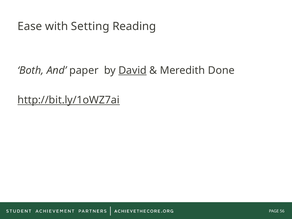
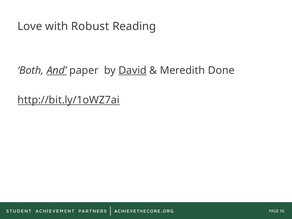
Ease: Ease -> Love (30, 26)
Setting: Setting -> Robust (90, 26)
And underline: none -> present (57, 70)
